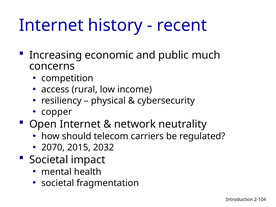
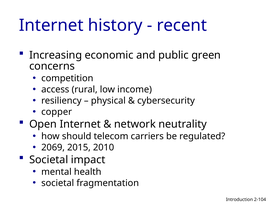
much: much -> green (206, 55)
2070: 2070 -> 2069 (53, 147)
2032: 2032 -> 2010 (104, 147)
